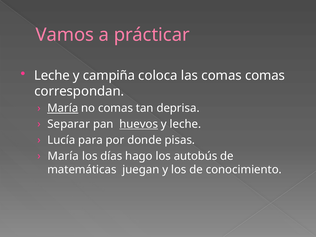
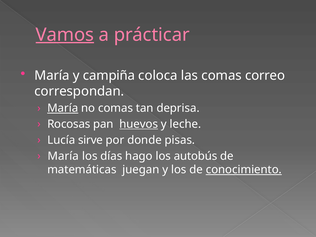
Vamos underline: none -> present (65, 35)
Leche: Leche -> María (52, 75)
comas comas: comas -> correo (265, 75)
Separar: Separar -> Rocosas (69, 124)
para: para -> sirve (90, 140)
conocimiento underline: none -> present (244, 170)
